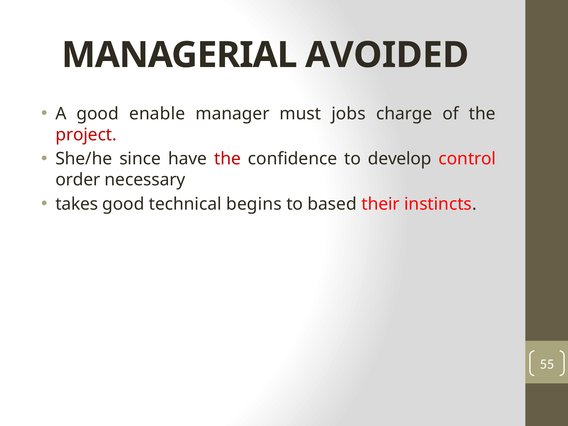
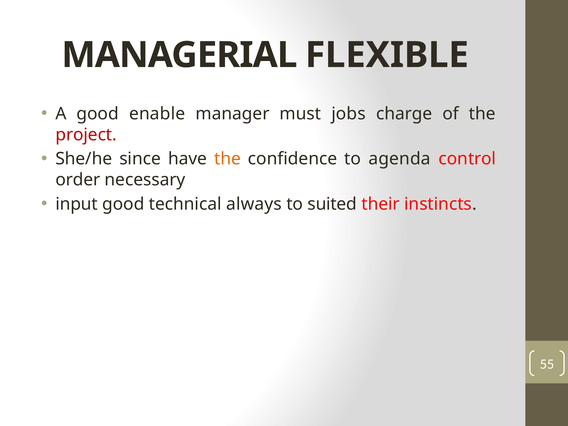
AVOIDED: AVOIDED -> FLEXIBLE (387, 55)
the colour: red -> orange (227, 159)
develop: develop -> agenda (400, 159)
takes: takes -> input (77, 204)
begins: begins -> always (254, 204)
based: based -> suited (332, 204)
